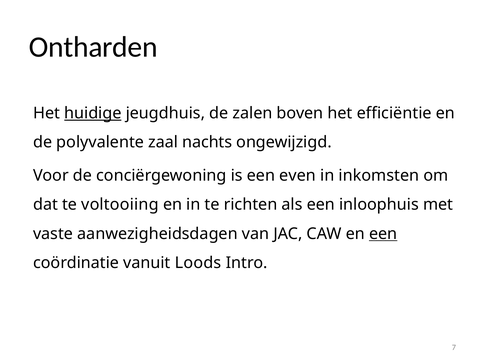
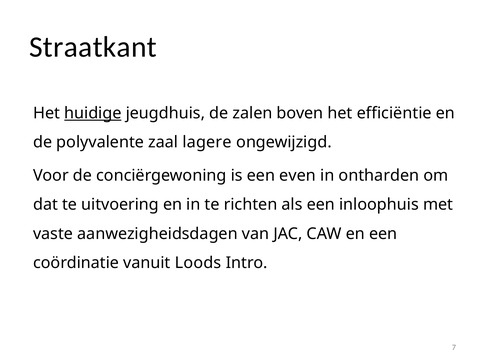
Ontharden: Ontharden -> Straatkant (93, 47)
nachts: nachts -> lagere (207, 142)
inkomsten: inkomsten -> ontharden (379, 175)
voltooiing: voltooiing -> uitvoering (120, 204)
een underline: present -> none (383, 234)
